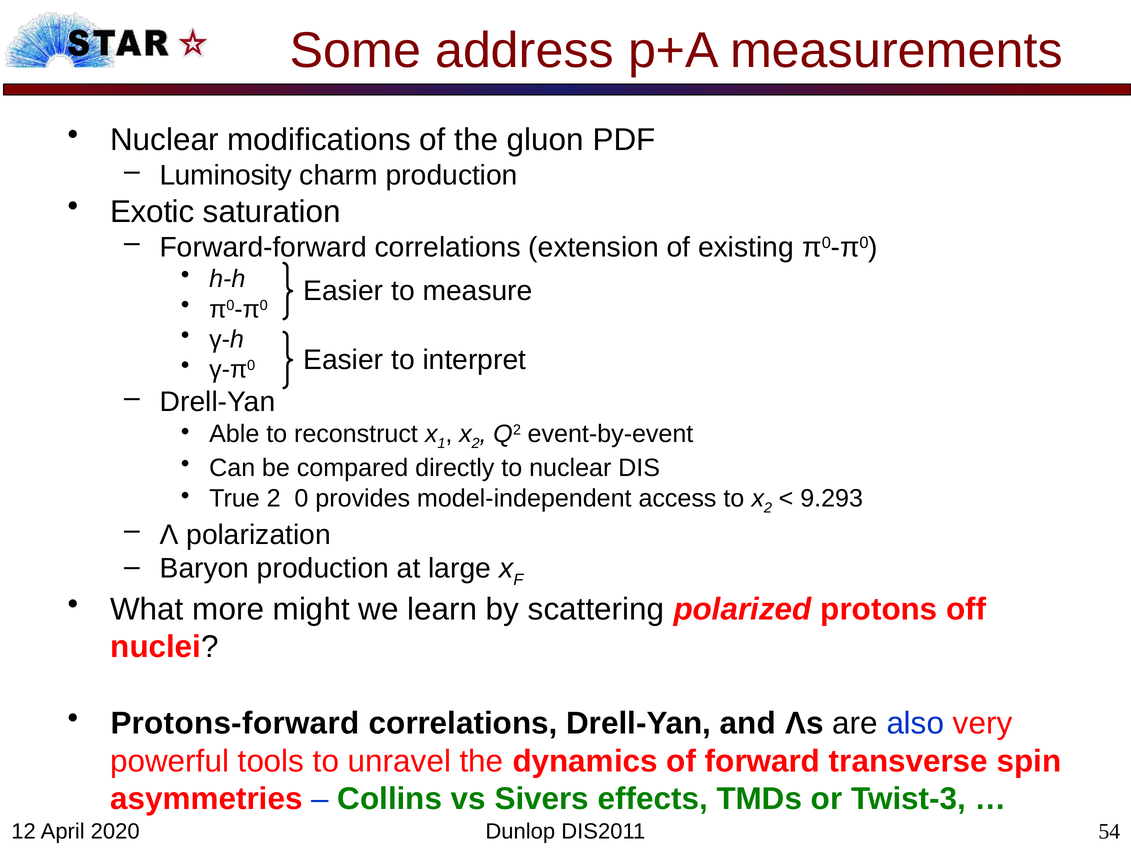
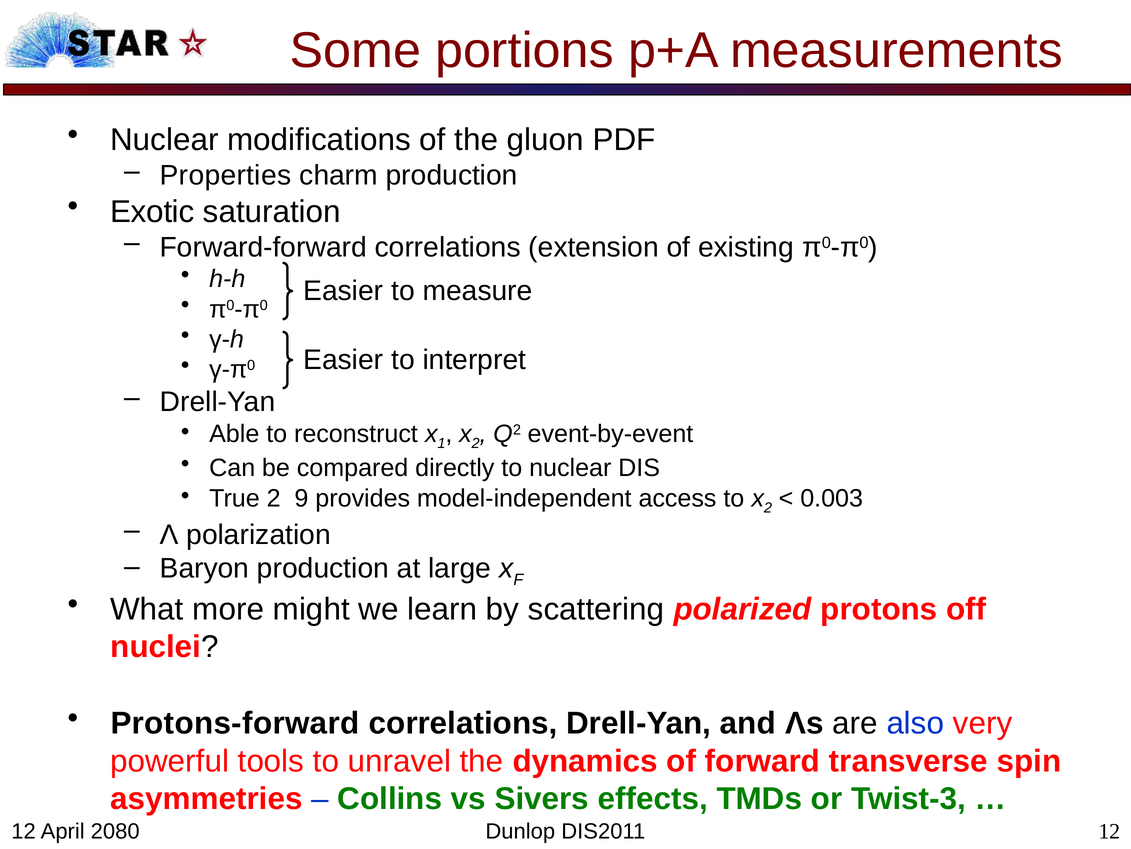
address: address -> portions (525, 51)
Luminosity: Luminosity -> Properties (226, 175)
0: 0 -> 9 (301, 498)
9.293: 9.293 -> 0.003 (832, 498)
2020: 2020 -> 2080 (115, 831)
DIS2011 54: 54 -> 12 (1109, 831)
